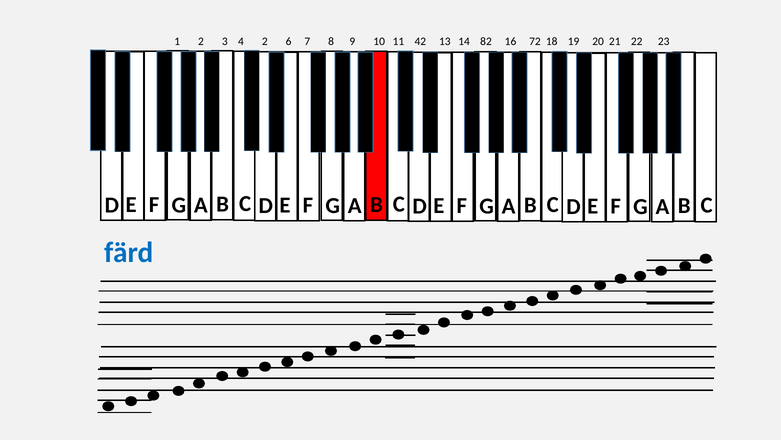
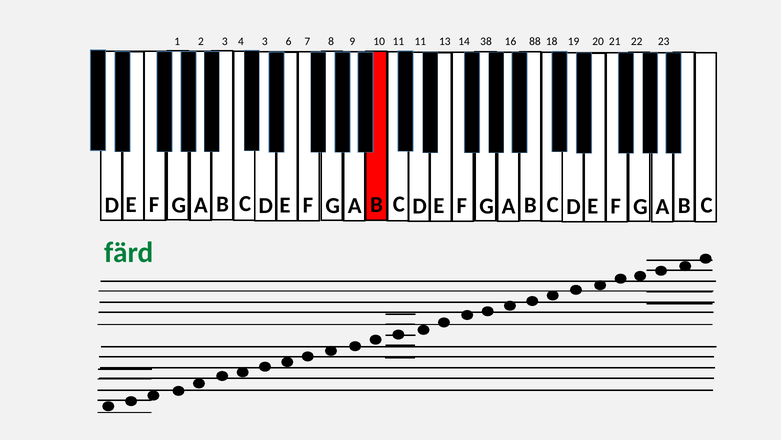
4 2: 2 -> 3 (265, 41)
11 42: 42 -> 11 (420, 41)
82: 82 -> 38 (486, 41)
72: 72 -> 88 (535, 41)
färd colour: blue -> green (129, 252)
